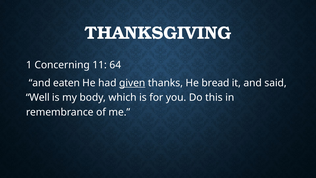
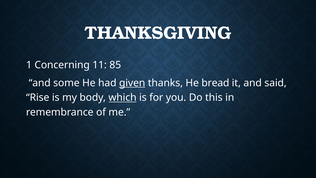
64: 64 -> 85 (115, 65)
eaten: eaten -> some (66, 83)
Well: Well -> Rise (38, 97)
which underline: none -> present (122, 97)
